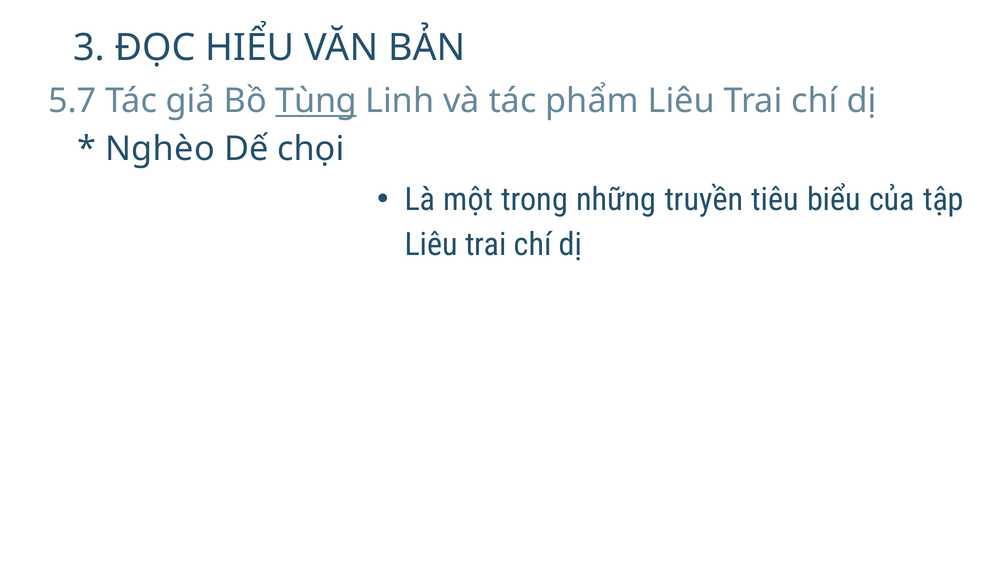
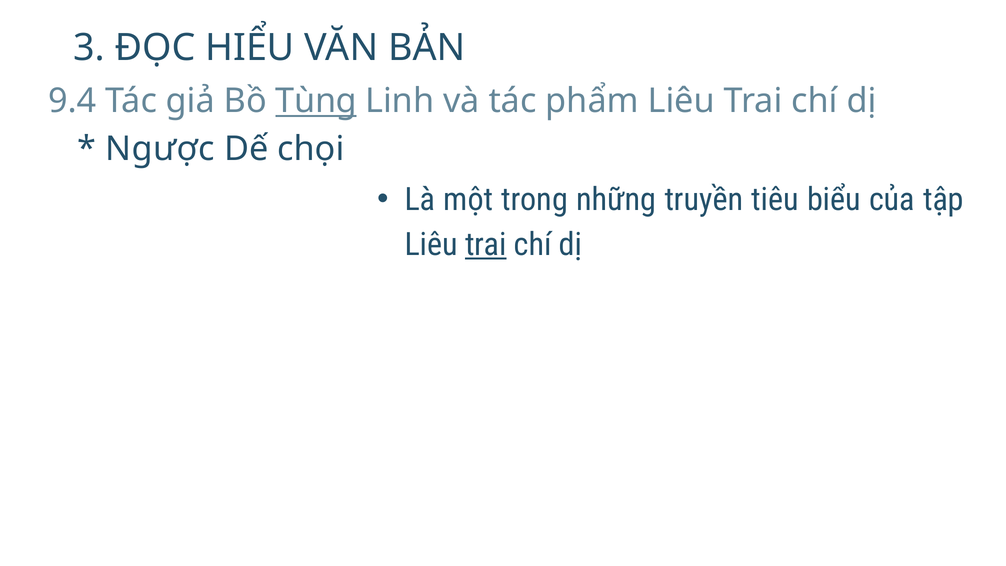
5.7: 5.7 -> 9.4 (72, 101)
Nghèo: Nghèo -> Ngược (160, 149)
trai underline: none -> present (486, 245)
